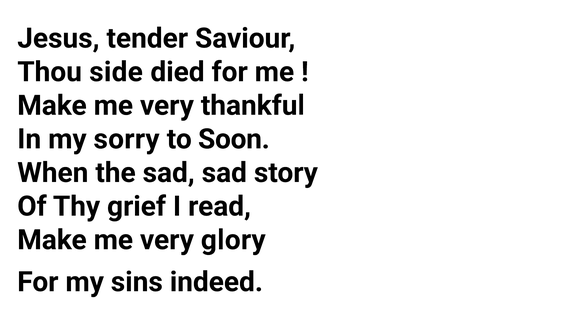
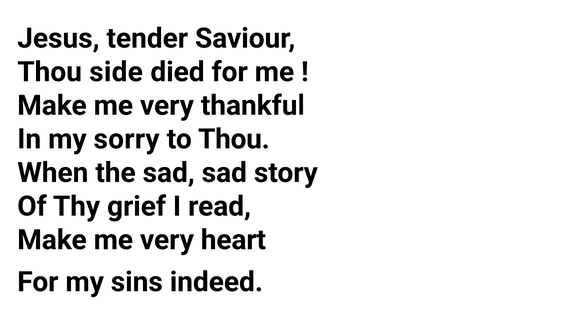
to Soon: Soon -> Thou (234, 139)
glory: glory -> heart (233, 240)
